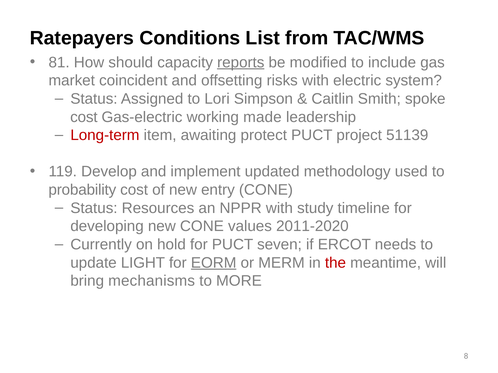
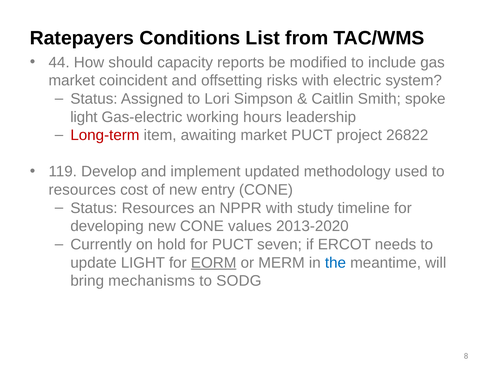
81: 81 -> 44 (59, 62)
reports underline: present -> none (241, 62)
cost: cost -> light (84, 117)
made: made -> hours (262, 117)
awaiting protect: protect -> market (264, 135)
51139: 51139 -> 26822 (407, 135)
probability: probability -> resources (82, 190)
2011-2020: 2011-2020 -> 2013-2020 (312, 227)
the colour: red -> blue (335, 263)
MORE: MORE -> SODG (239, 281)
